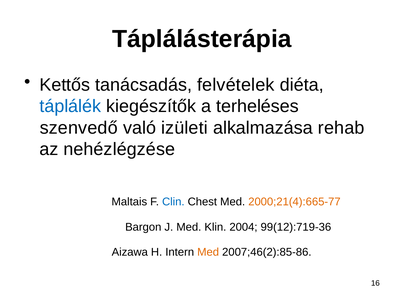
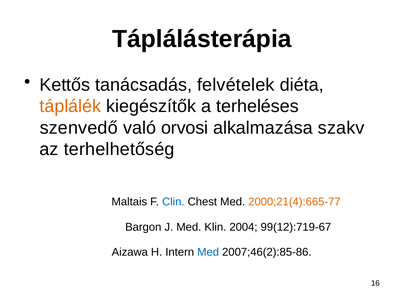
táplálék colour: blue -> orange (70, 106)
izületi: izületi -> orvosi (185, 128)
rehab: rehab -> szakv (341, 128)
nehézlégzése: nehézlégzése -> terhelhetőség (119, 149)
99(12):719-36: 99(12):719-36 -> 99(12):719-67 (296, 227)
Med colour: orange -> blue (208, 252)
